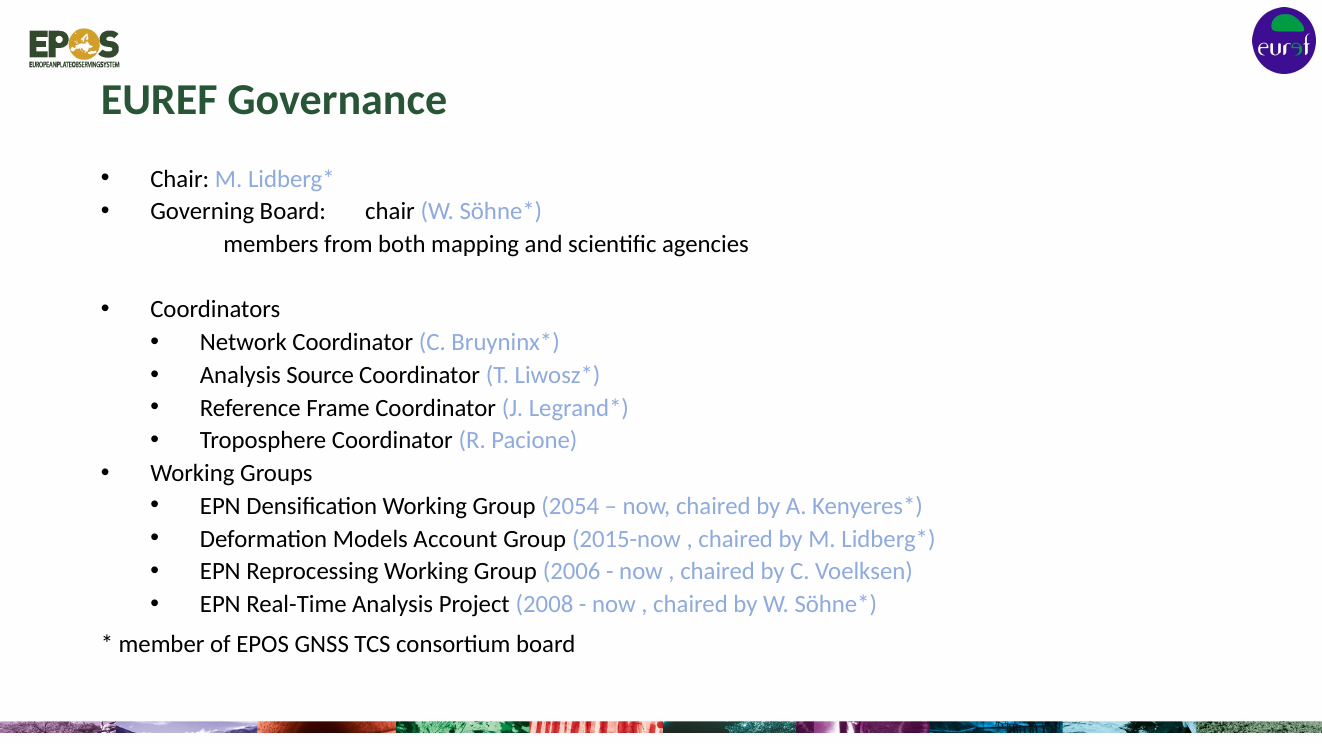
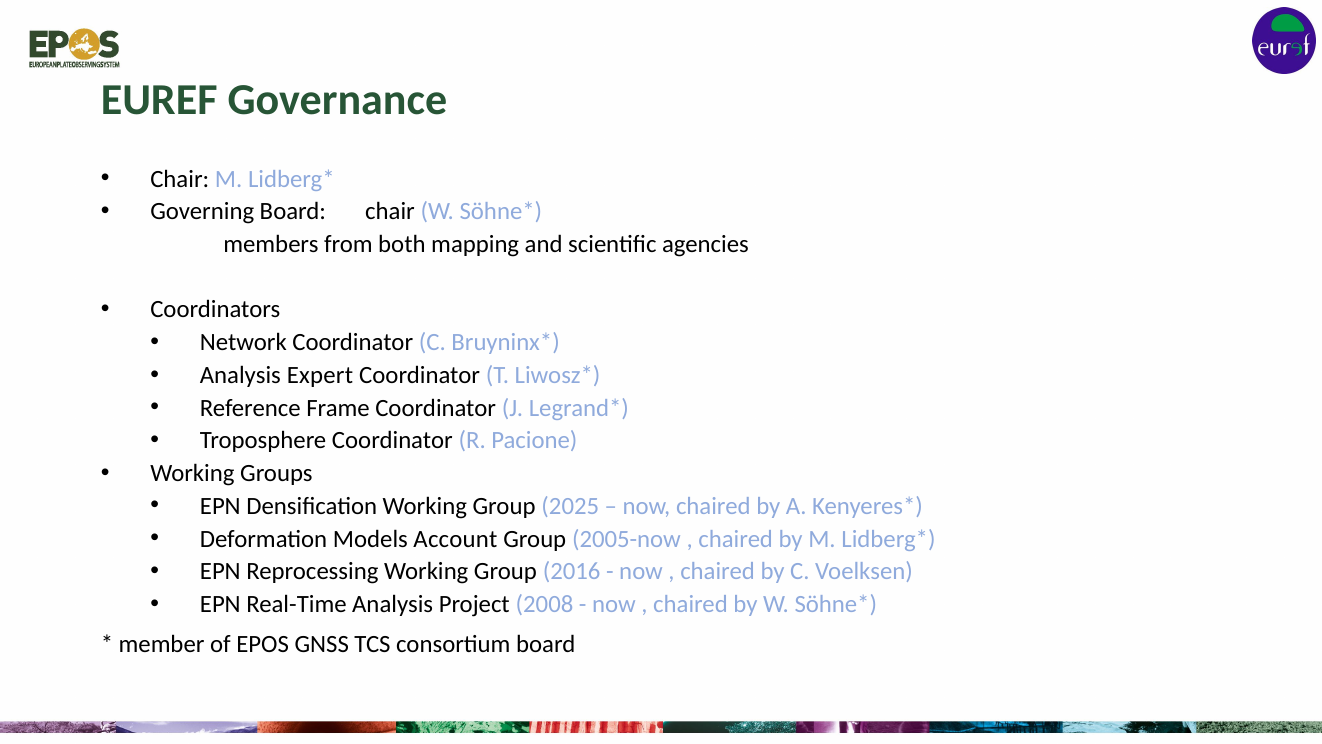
Source: Source -> Expert (320, 375)
2054: 2054 -> 2025 (570, 506)
2015-now: 2015-now -> 2005-now (627, 539)
2006: 2006 -> 2016 (572, 571)
